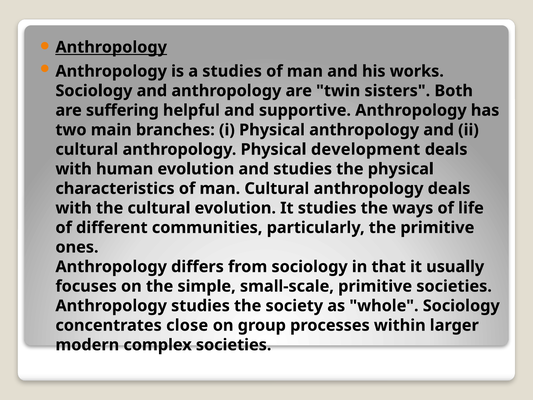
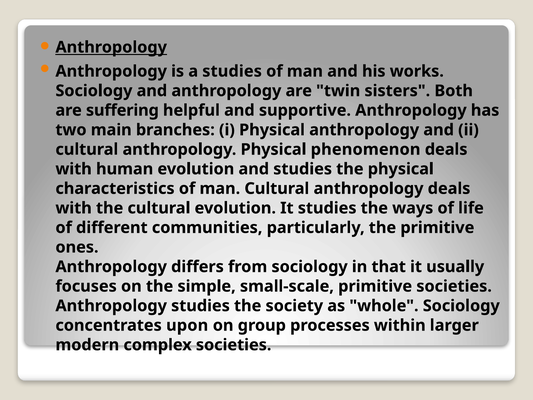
development: development -> phenomenon (366, 149)
close: close -> upon (187, 325)
